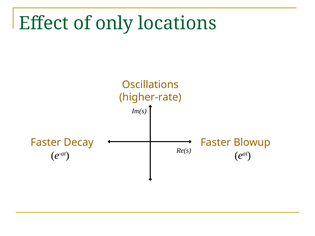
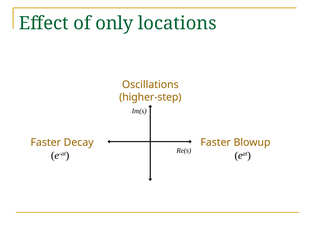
higher-rate: higher-rate -> higher-step (150, 97)
